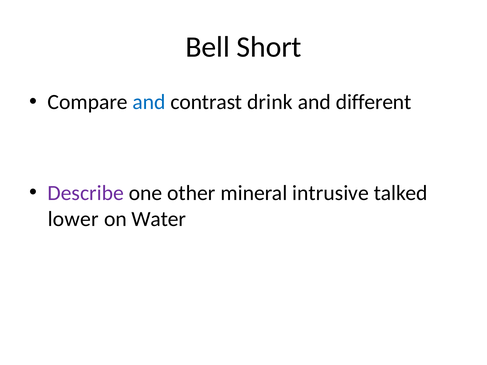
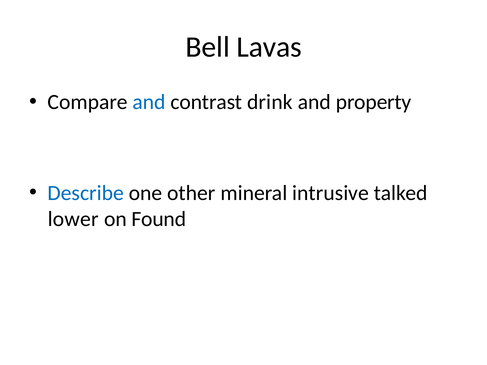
Short: Short -> Lavas (269, 47)
different: different -> property (374, 102)
Describe colour: purple -> blue (86, 193)
Water: Water -> Found (159, 219)
